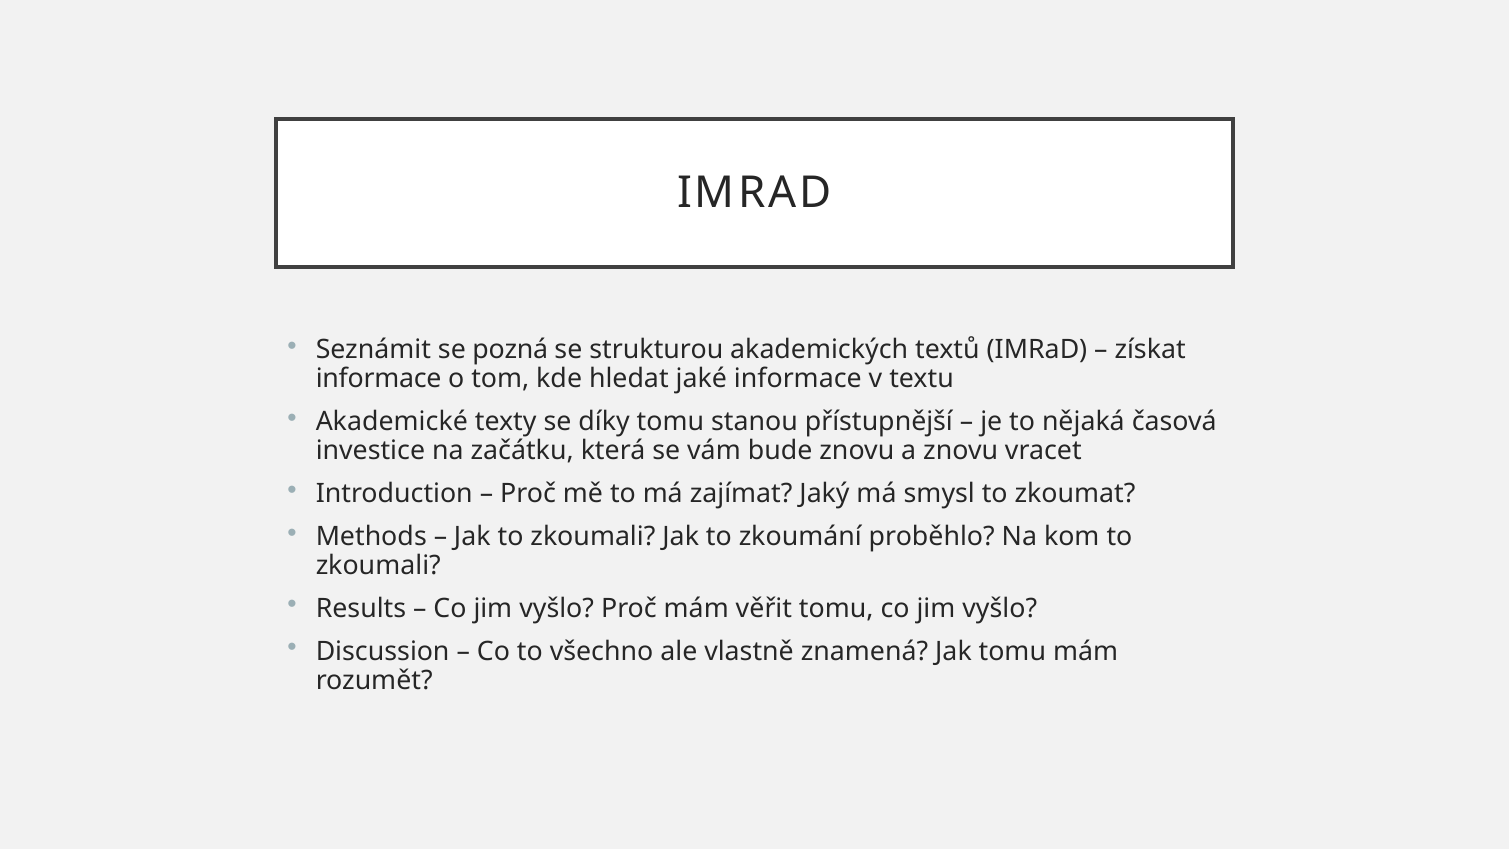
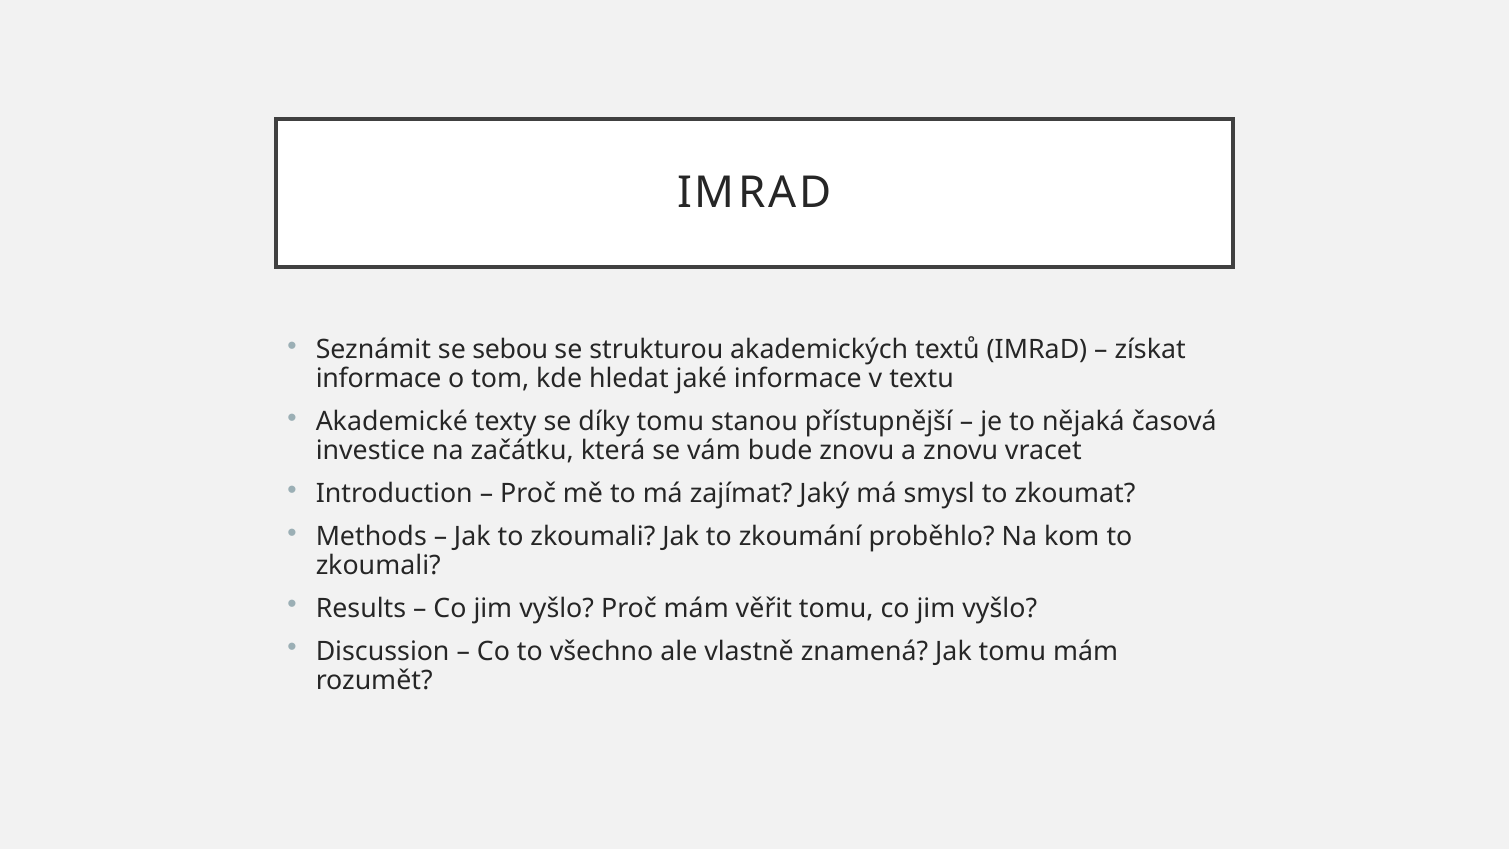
pozná: pozná -> sebou (510, 350)
